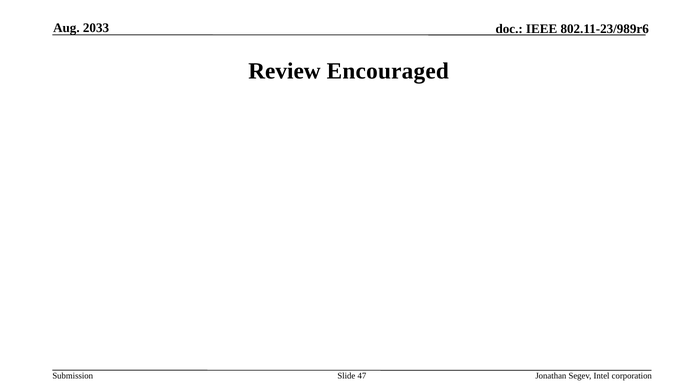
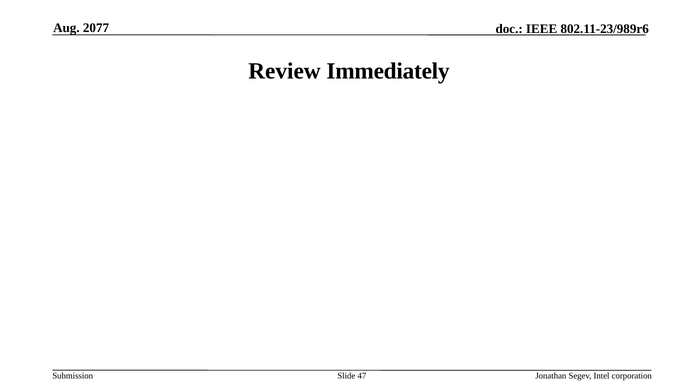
2033: 2033 -> 2077 (96, 28)
Encouraged: Encouraged -> Immediately (388, 71)
